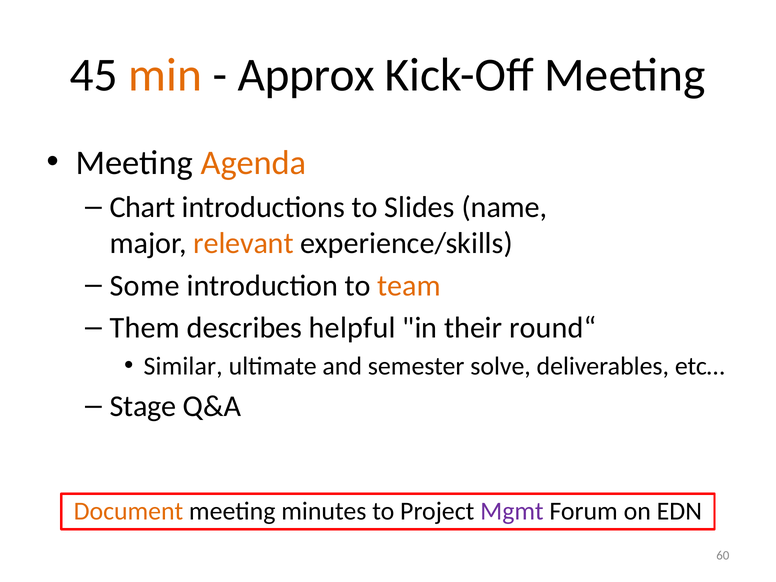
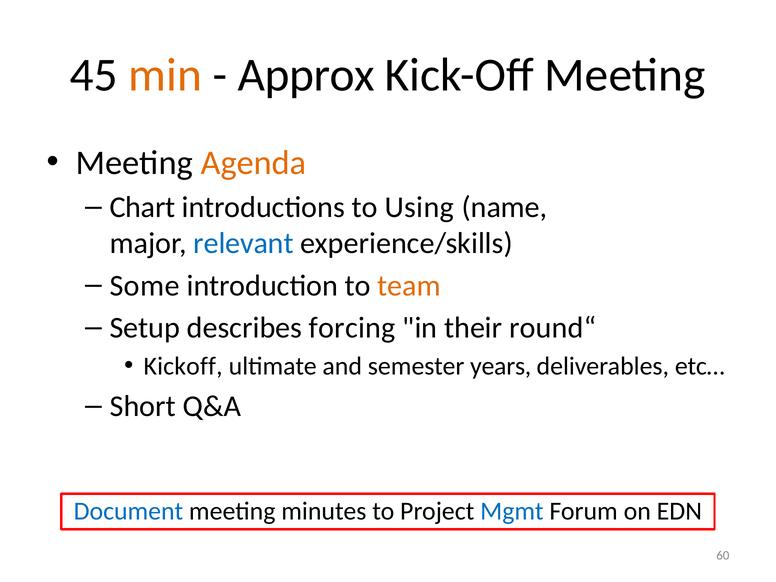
Slides: Slides -> Using (419, 207)
relevant colour: orange -> blue (244, 243)
Them: Them -> Setup (145, 328)
helpful: helpful -> forcing (352, 328)
Similar: Similar -> Kickoff (183, 366)
solve: solve -> years (501, 366)
Stage: Stage -> Short (143, 406)
Document colour: orange -> blue (128, 511)
Mgmt colour: purple -> blue (512, 511)
